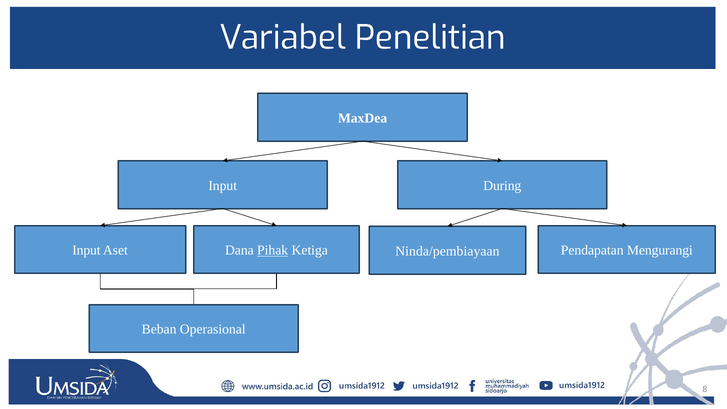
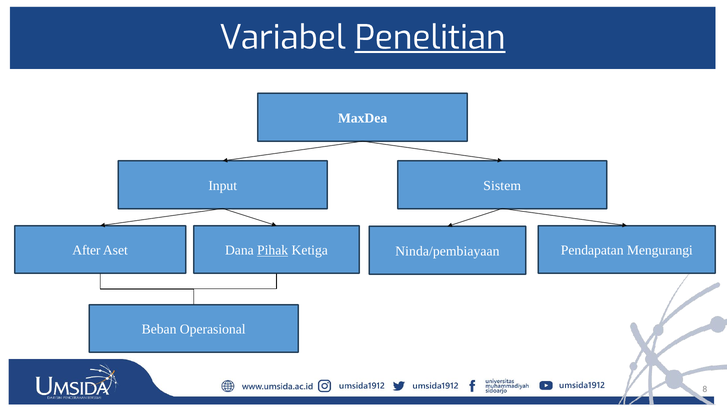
Penelitian underline: none -> present (430, 38)
During: During -> Sistem (502, 186)
Input: Input -> After (86, 250)
